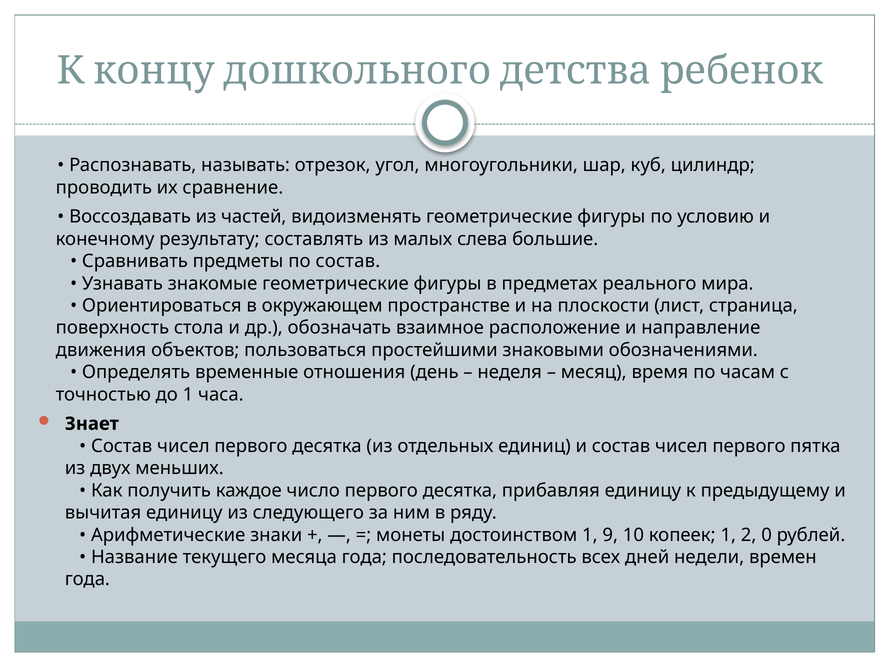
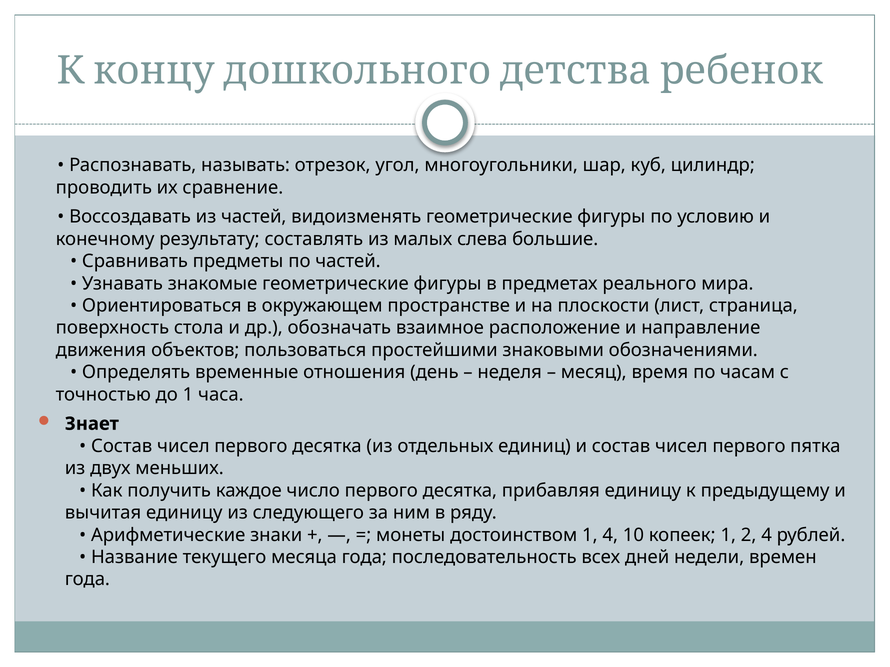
по состав: состав -> частей (348, 261)
1 9: 9 -> 4 (610, 535)
2 0: 0 -> 4 (767, 535)
